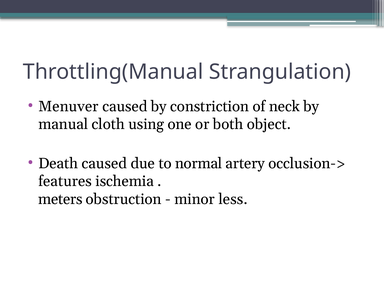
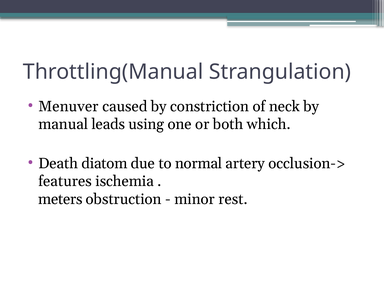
cloth: cloth -> leads (108, 124)
object: object -> which (269, 124)
Death caused: caused -> diatom (104, 163)
less: less -> rest (233, 199)
